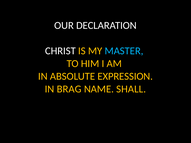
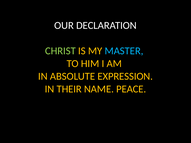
CHRIST colour: white -> light green (60, 51)
BRAG: BRAG -> THEIR (69, 89)
SHALL: SHALL -> PEACE (131, 89)
